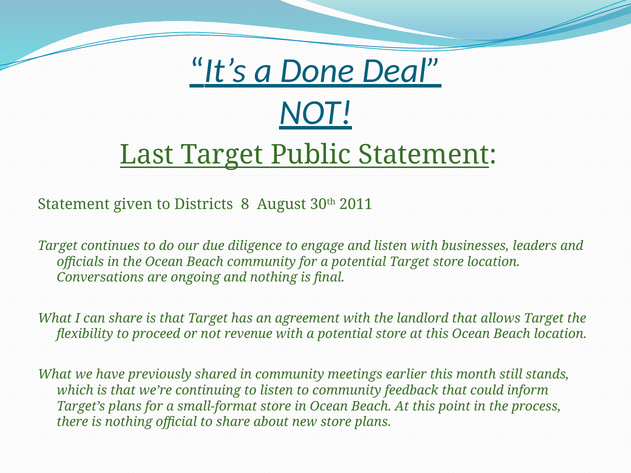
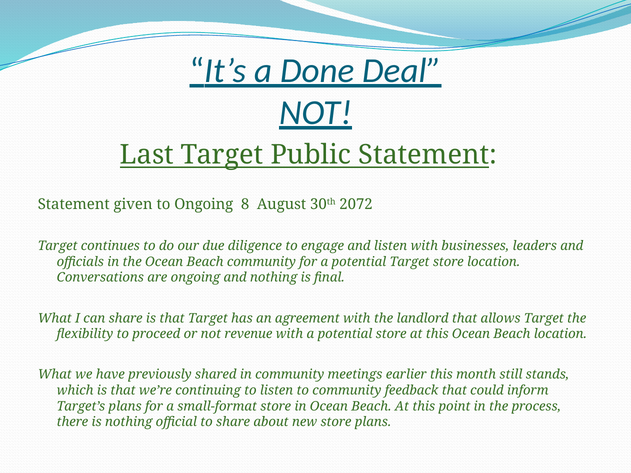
to Districts: Districts -> Ongoing (204, 205)
2011: 2011 -> 2072 (356, 205)
